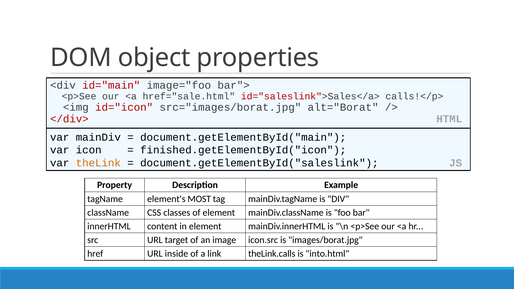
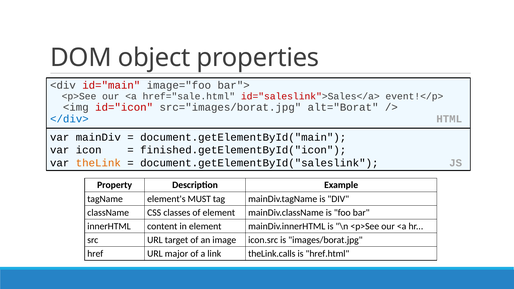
calls!</p>: calls!</p> -> event!</p> (414, 96)
</div> colour: red -> blue (69, 119)
MOST: MOST -> MUST (199, 199)
inside: inside -> major (176, 254)
into.html: into.html -> href.html (327, 254)
